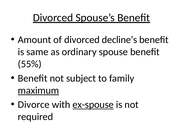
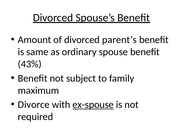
decline’s: decline’s -> parent’s (119, 40)
55%: 55% -> 43% (30, 64)
maximum underline: present -> none (38, 91)
